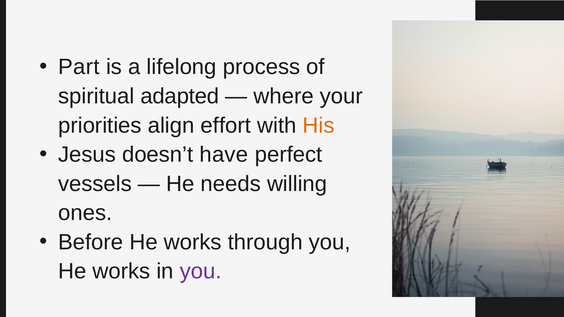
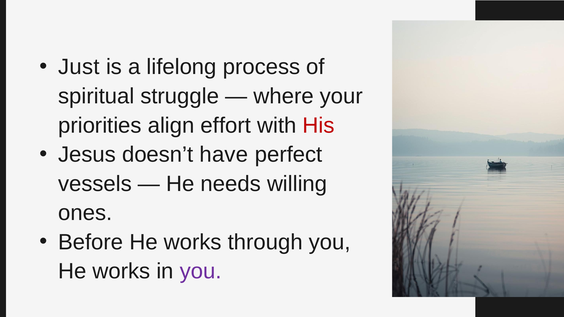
Part: Part -> Just (79, 67)
adapted: adapted -> struggle (180, 96)
His colour: orange -> red (319, 126)
